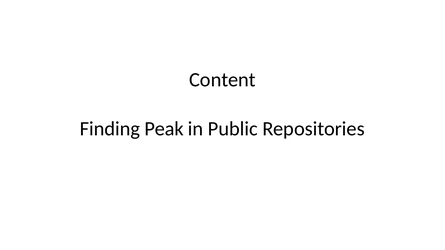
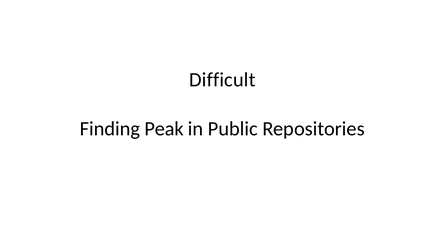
Content: Content -> Difficult (222, 80)
